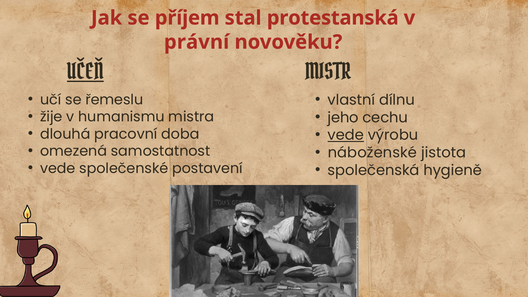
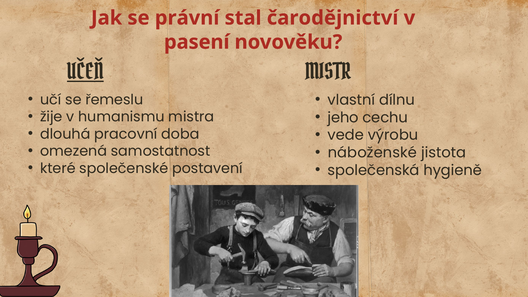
příjem: příjem -> právní (187, 18)
protestanská: protestanská -> čarodějnictví (333, 18)
právní: právní -> pasení (197, 42)
vede underline: present -> none (346, 135)
vede: vede -> které (58, 168)
